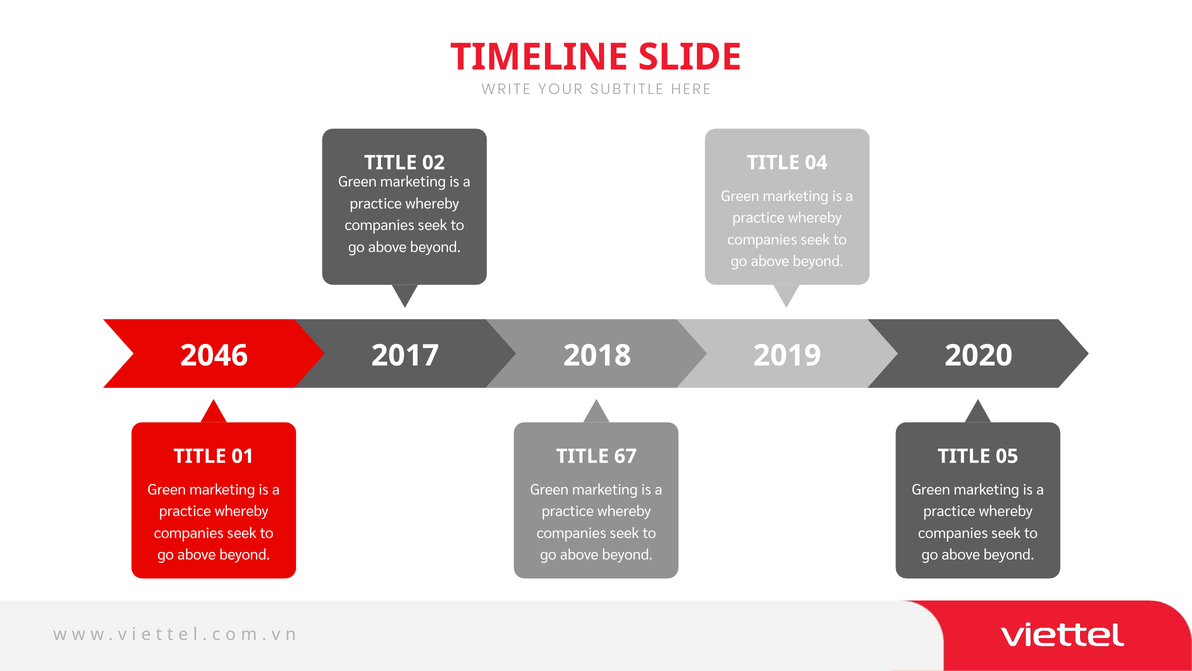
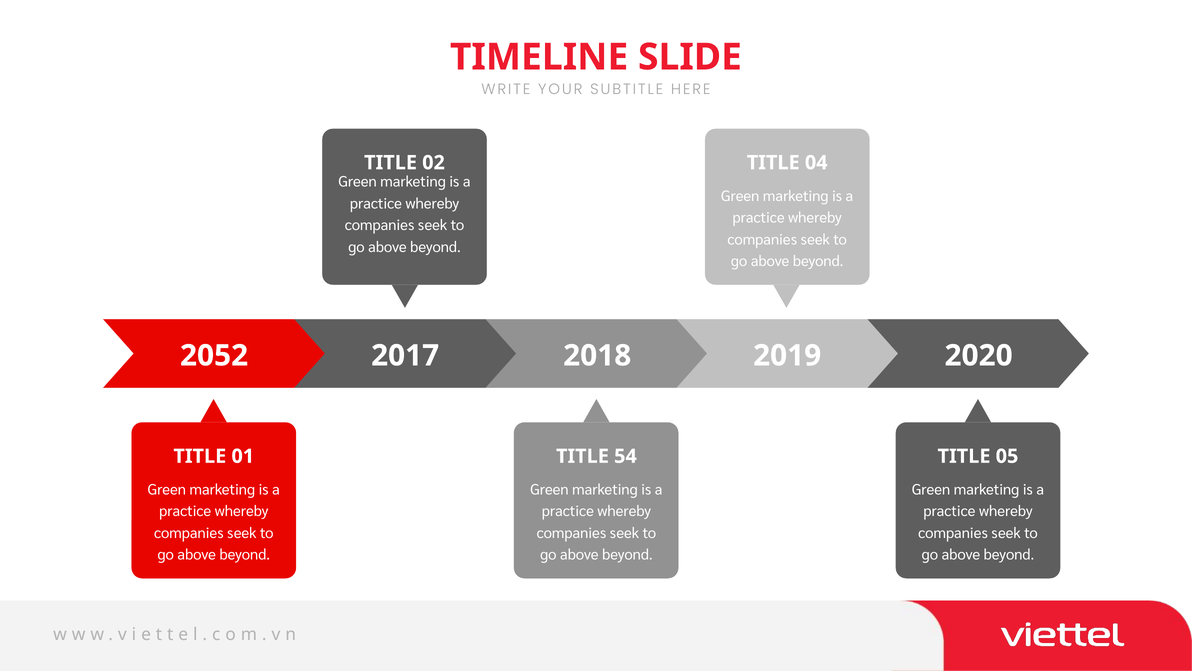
2046: 2046 -> 2052 (214, 355)
67: 67 -> 54 (625, 456)
